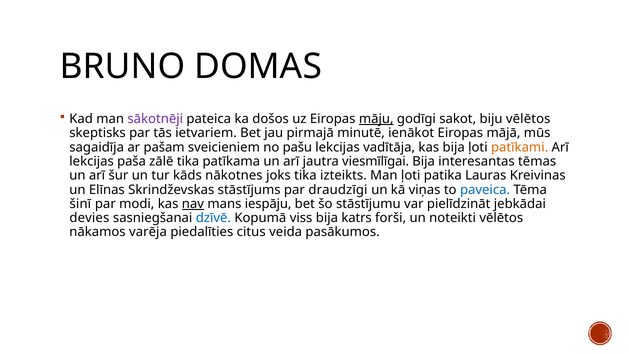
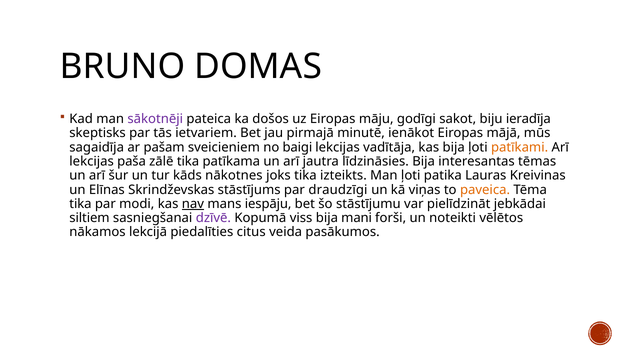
māju underline: present -> none (376, 119)
biju vēlētos: vēlētos -> ieradīja (528, 119)
pašu: pašu -> baigi (297, 147)
viesmīlīgai: viesmīlīgai -> līdzināsies (376, 161)
paveica colour: blue -> orange (485, 190)
šinī: šinī -> tika (80, 204)
devies: devies -> siltiem (89, 218)
dzīvē colour: blue -> purple (213, 218)
katrs: katrs -> mani (357, 218)
varēja: varēja -> lekcijā (148, 232)
